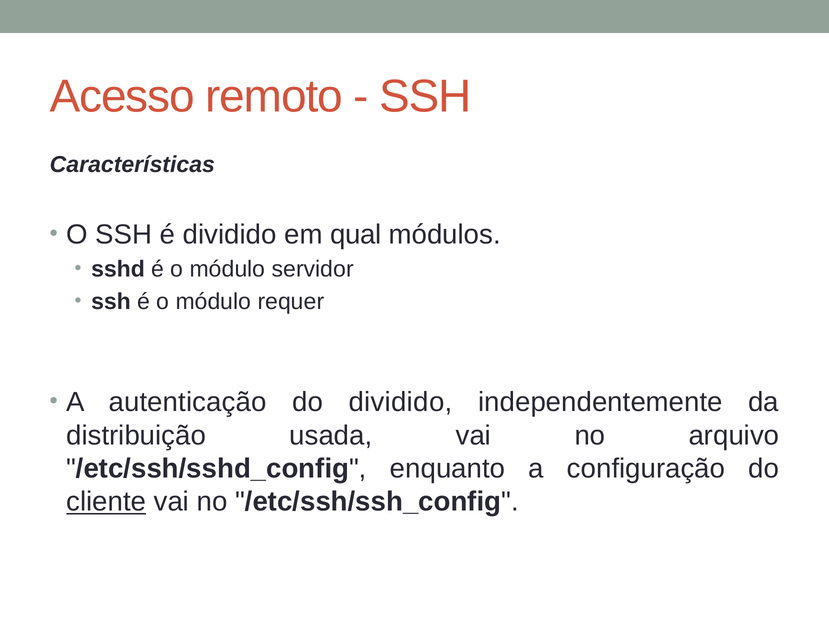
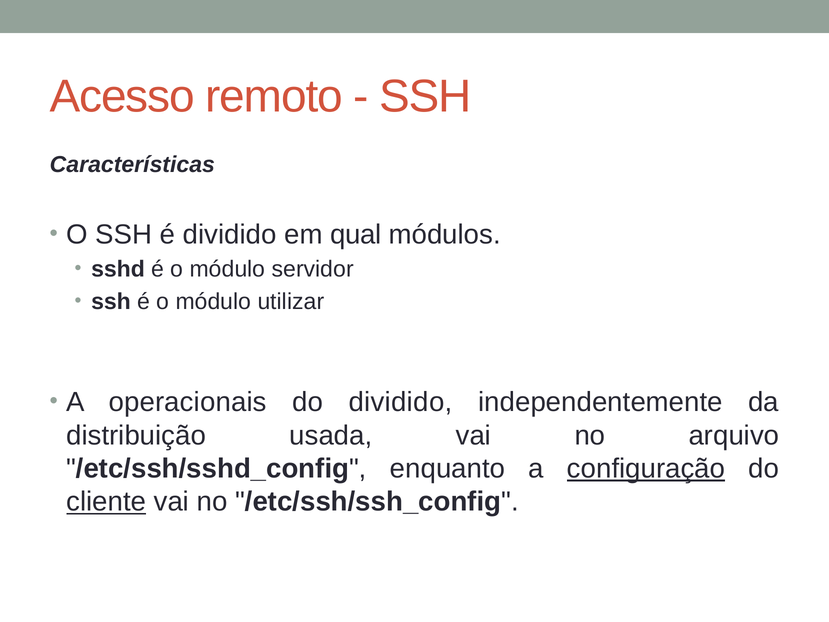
requer: requer -> utilizar (291, 301)
autenticação: autenticação -> operacionais (188, 402)
configuração underline: none -> present (646, 468)
